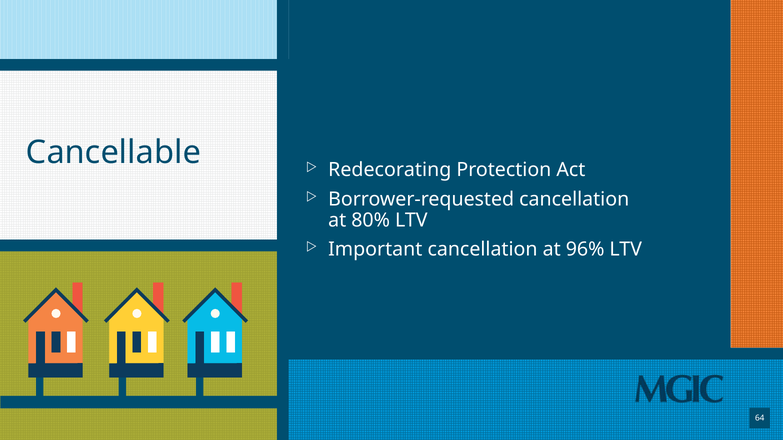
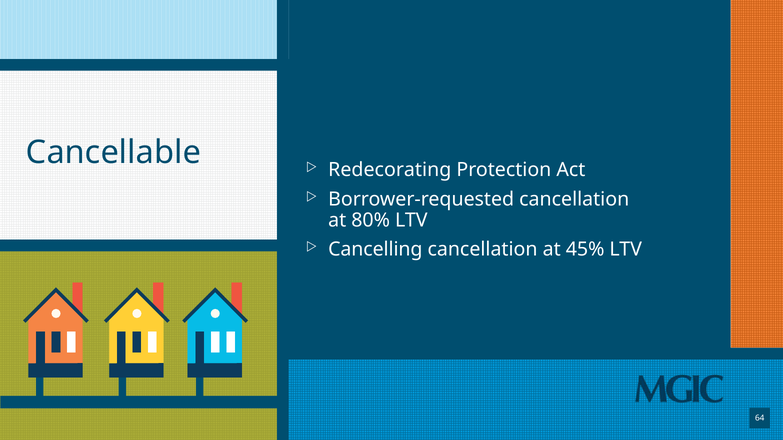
Important: Important -> Cancelling (375, 250)
96%: 96% -> 45% (585, 250)
